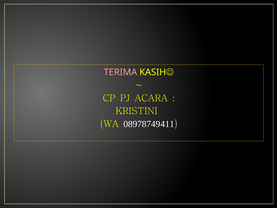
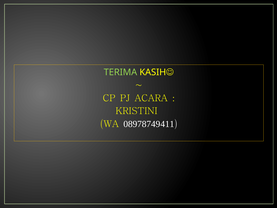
TERIMA colour: pink -> light green (120, 72)
